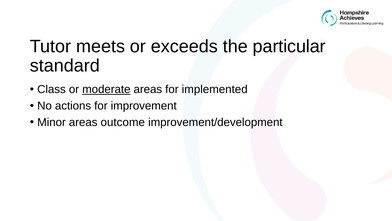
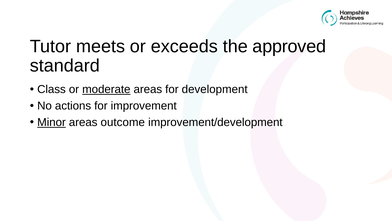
particular: particular -> approved (289, 46)
implemented: implemented -> development (215, 89)
Minor underline: none -> present (52, 122)
